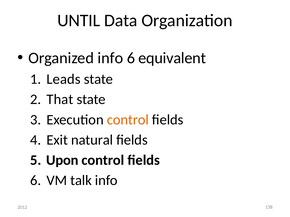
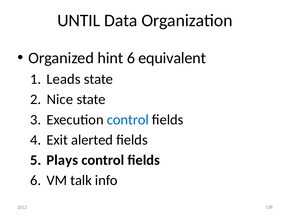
Organized info: info -> hint (110, 58)
That: That -> Nice (60, 100)
control colour: orange -> blue (128, 120)
natural: natural -> alerted (92, 140)
Upon: Upon -> Plays (62, 161)
